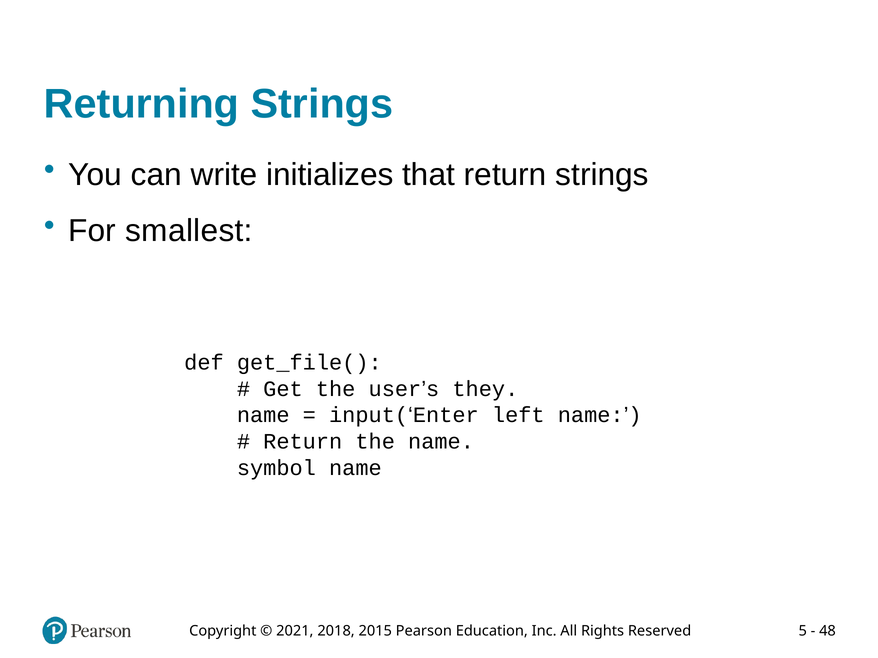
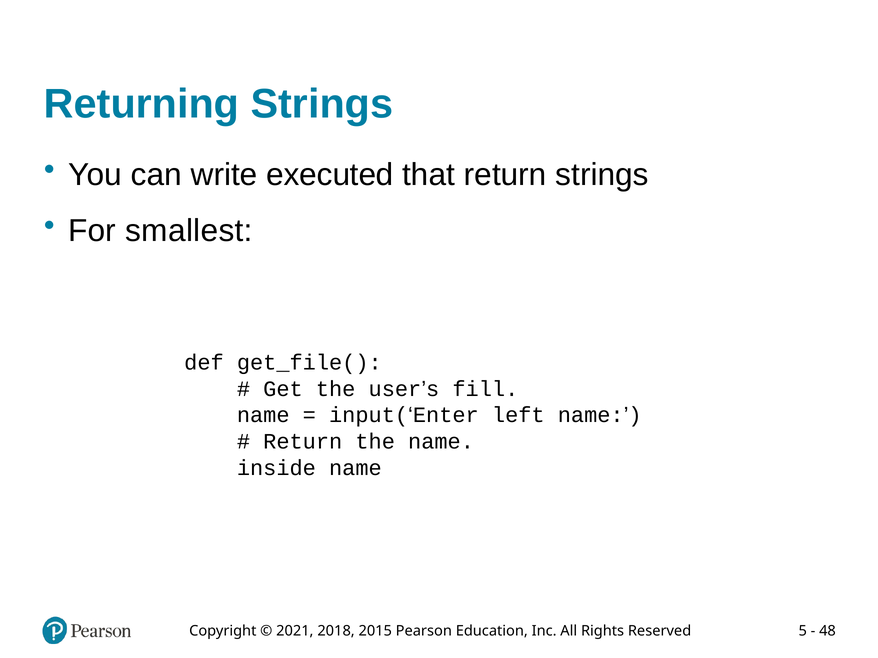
initializes: initializes -> executed (330, 175)
they: they -> fill (485, 389)
symbol: symbol -> inside (276, 468)
